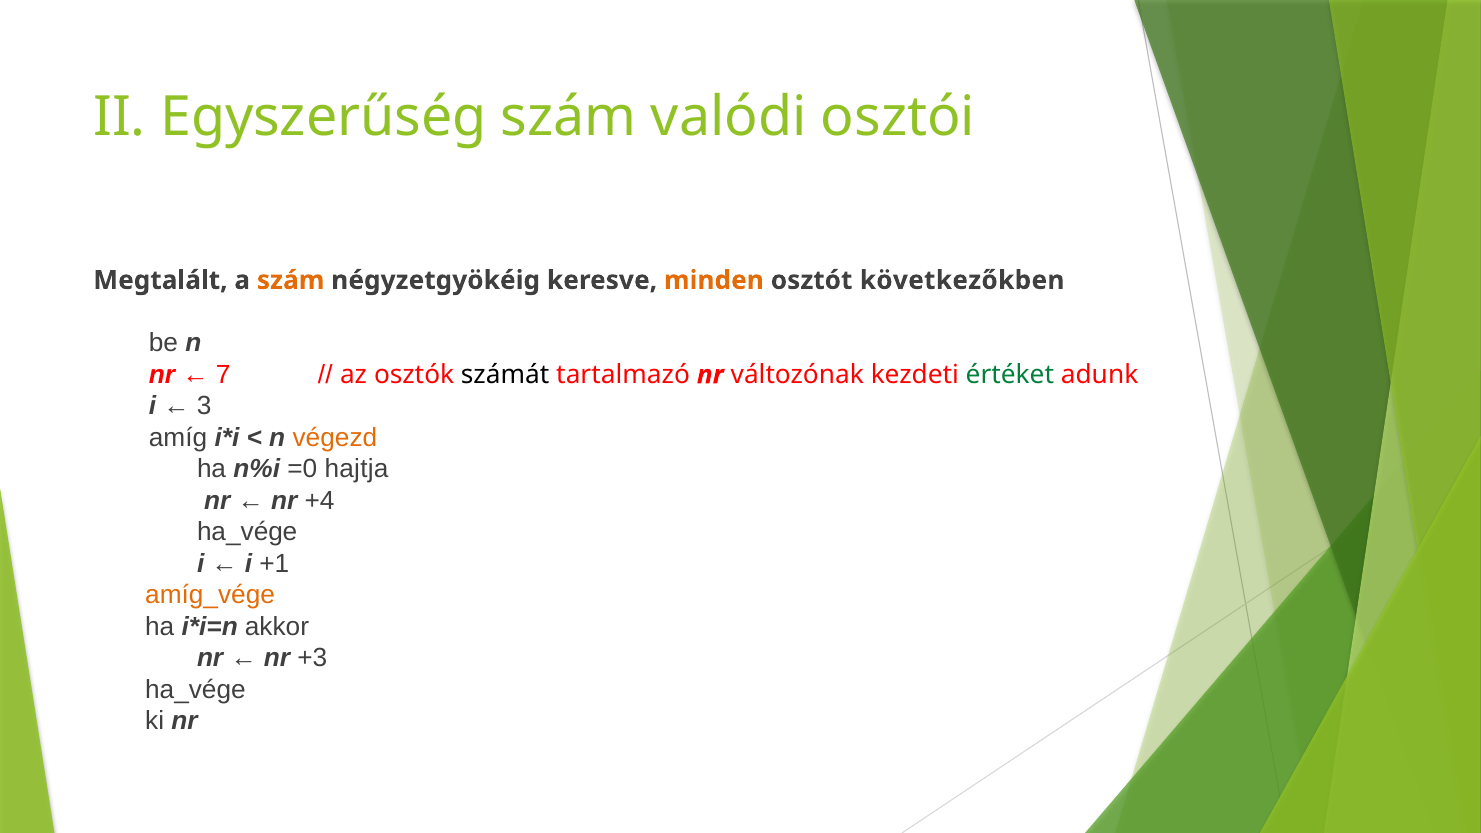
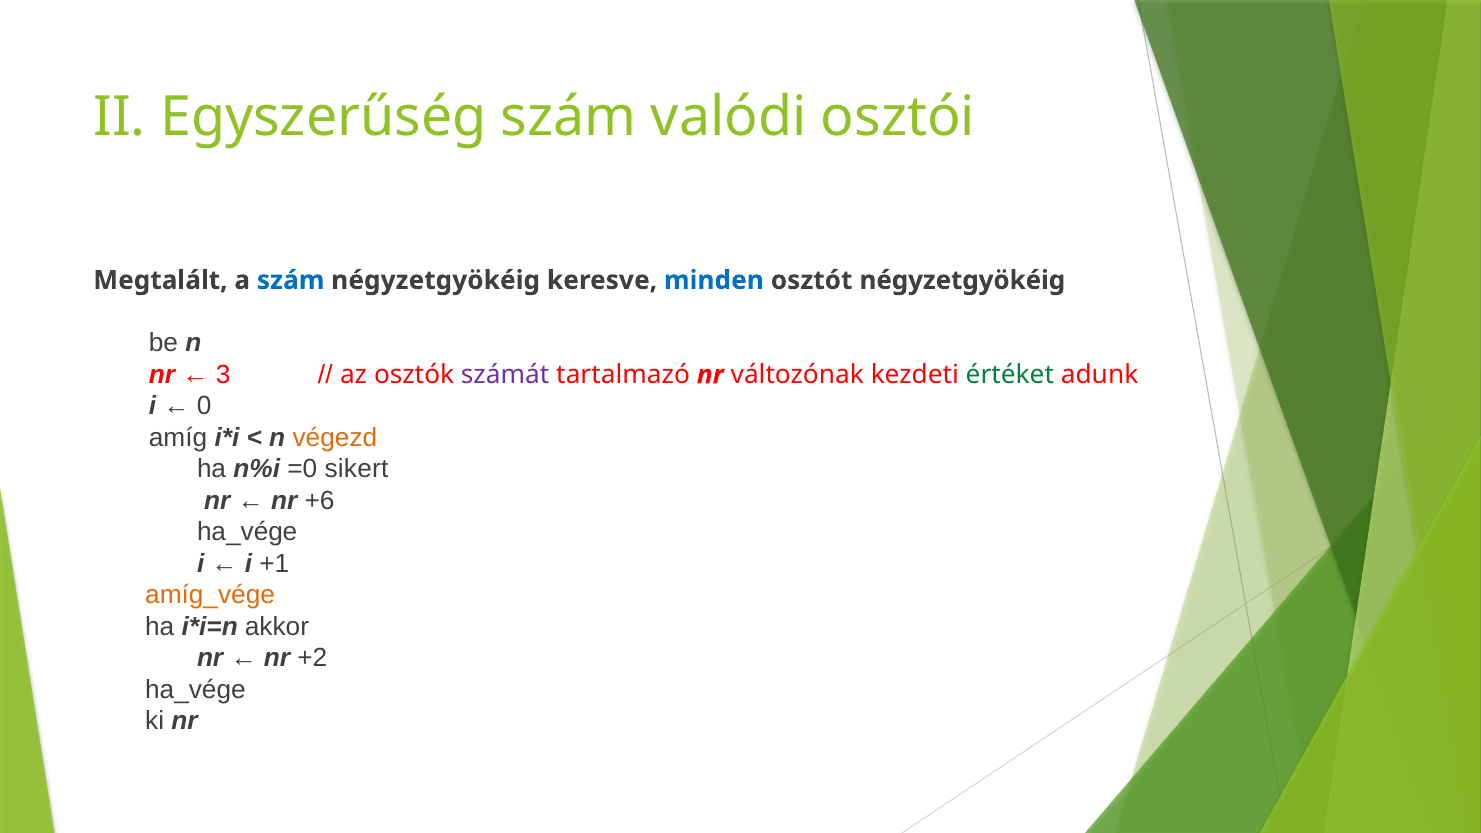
szám colour: orange -> blue (291, 280)
minden colour: orange -> blue (714, 280)
osztót következőkben: következőkben -> négyzetgyökéig (962, 280)
7: 7 -> 3 (223, 375)
számát colour: black -> purple (505, 375)
3: 3 -> 0 (204, 406)
hajtja: hajtja -> sikert (357, 469)
+4: +4 -> +6 (320, 501)
+3: +3 -> +2 (312, 658)
